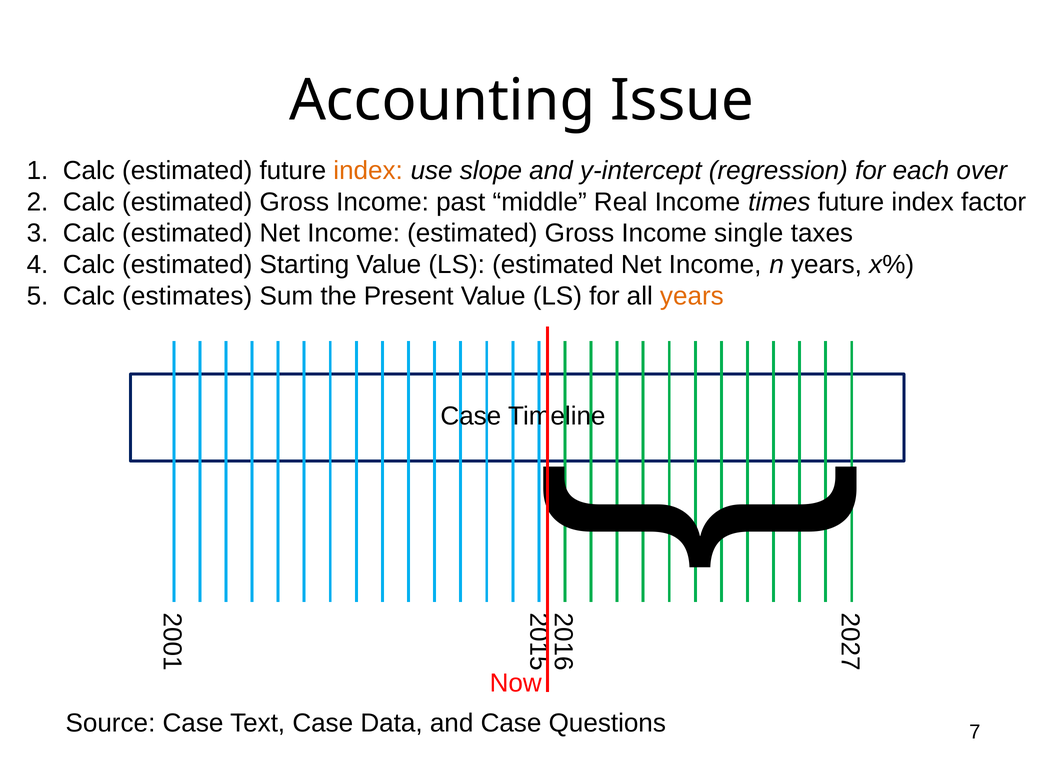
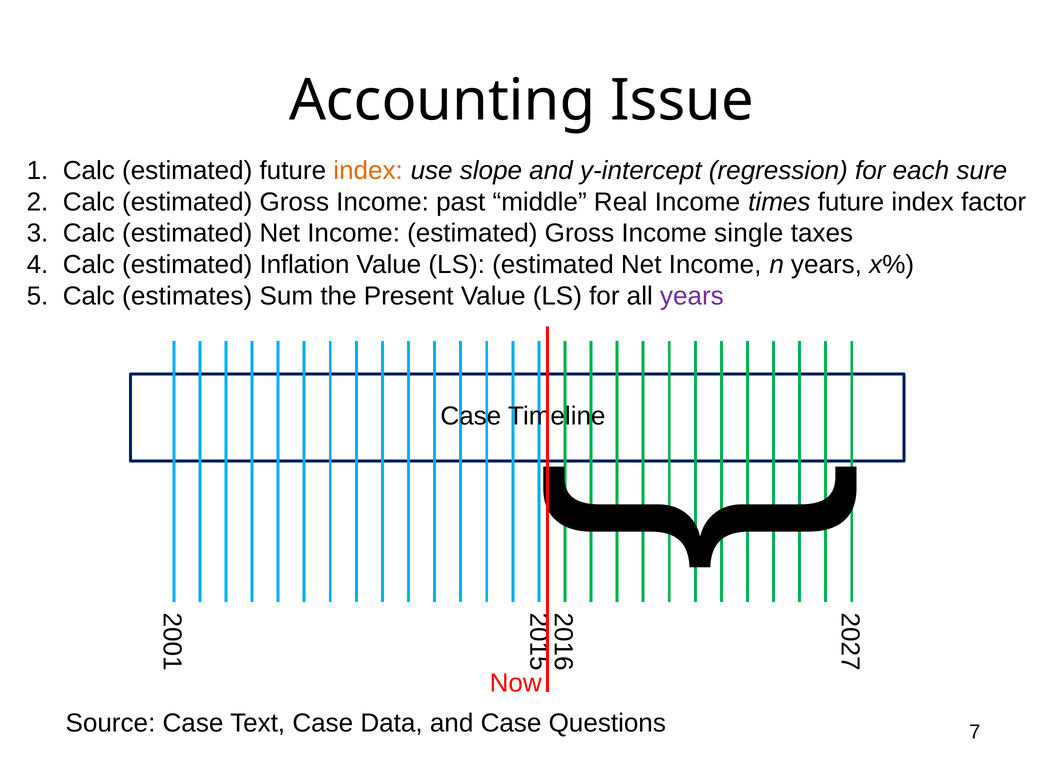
over: over -> sure (982, 171)
Starting: Starting -> Inflation (305, 264)
years colour: orange -> purple (692, 296)
